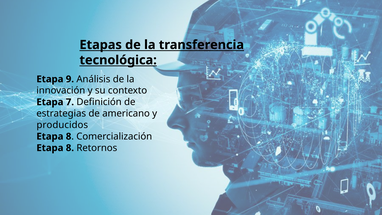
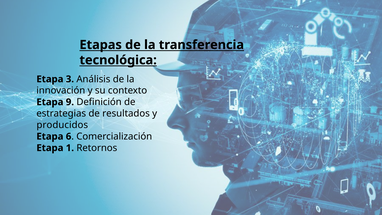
9: 9 -> 3 (70, 79)
7: 7 -> 9 (70, 102)
americano: americano -> resultados (126, 113)
8: 8 -> 6 (69, 136)
8: 8 -> 1 (70, 148)
